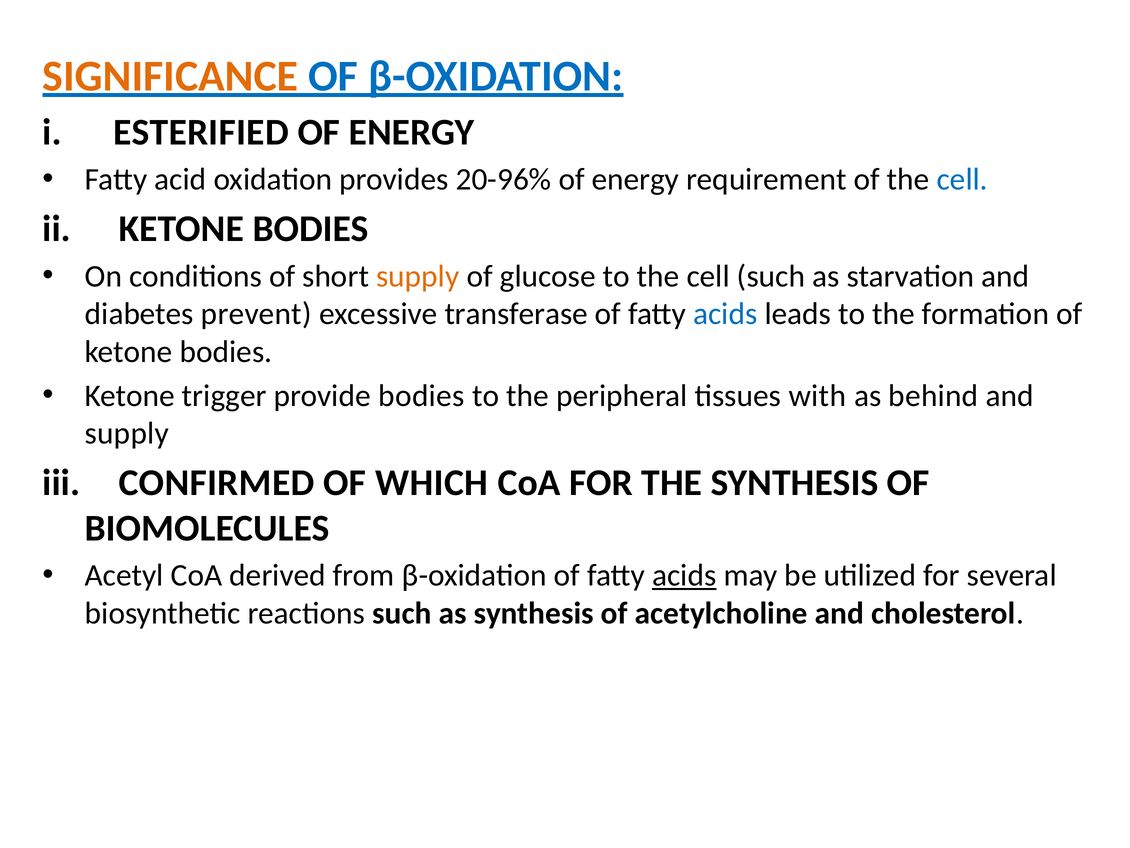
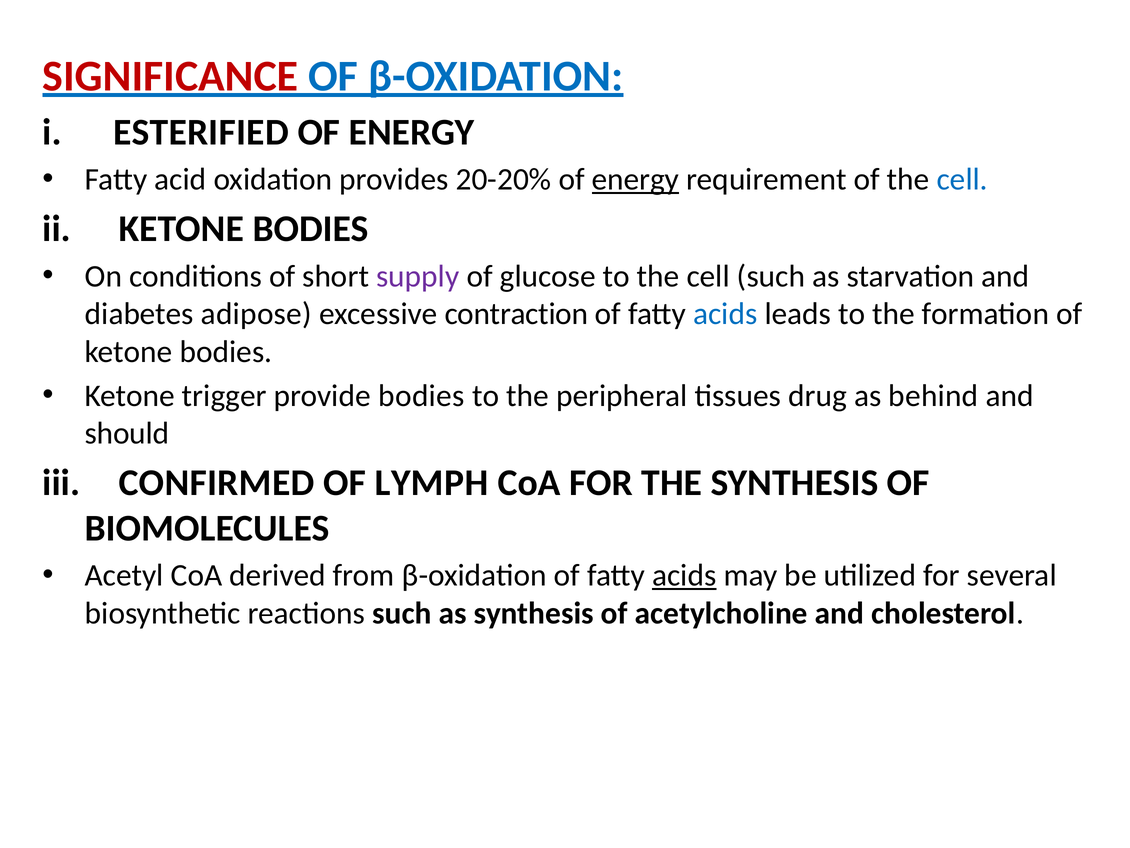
SIGNIFICANCE colour: orange -> red (170, 76)
20-96%: 20-96% -> 20-20% (504, 179)
energy underline: none -> present (635, 179)
supply colour: orange -> purple (418, 276)
prevent: prevent -> adipose (256, 314)
transferase: transferase -> contraction (516, 314)
with: with -> drug (818, 396)
supply: supply -> should (127, 433)
WHICH: WHICH -> LYMPH (432, 483)
